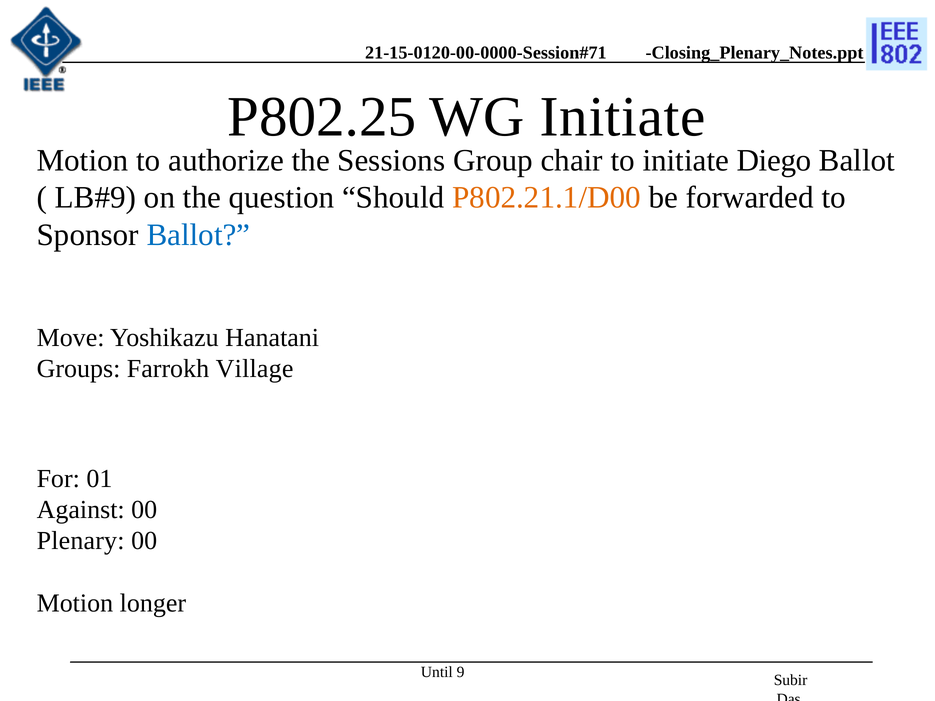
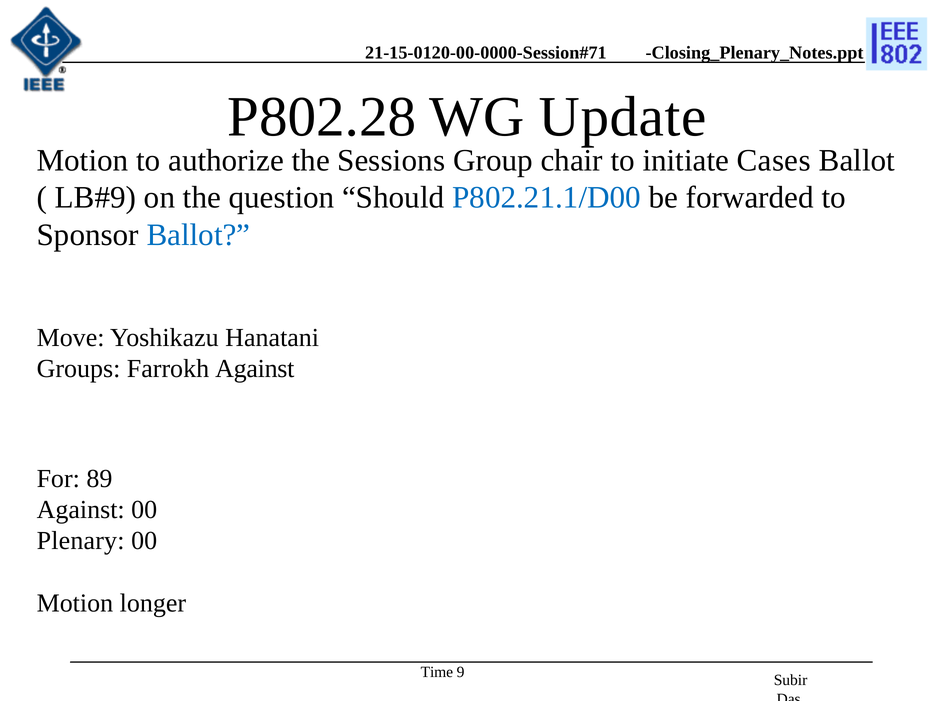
P802.25: P802.25 -> P802.28 (322, 117)
WG Initiate: Initiate -> Update (623, 117)
Diego: Diego -> Cases (774, 160)
P802.21.1/D00 colour: orange -> blue (546, 198)
Farrokh Village: Village -> Against (255, 369)
01: 01 -> 89 (99, 479)
Until: Until -> Time (437, 673)
